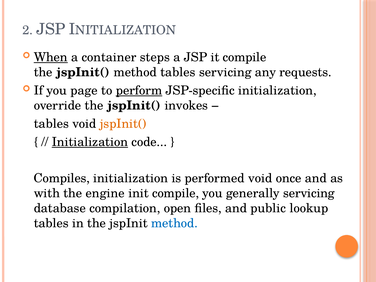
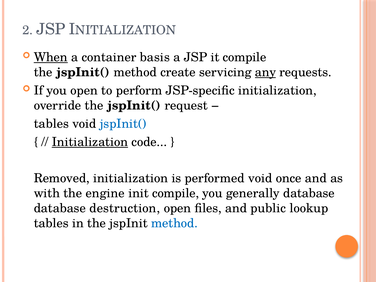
steps: steps -> basis (155, 57)
method tables: tables -> create (178, 72)
any underline: none -> present (265, 72)
you page: page -> open (84, 90)
perform underline: present -> none (139, 90)
invokes: invokes -> request (186, 106)
jspInit( colour: orange -> blue (123, 124)
Compiles: Compiles -> Removed (62, 178)
generally servicing: servicing -> database (309, 193)
compilation: compilation -> destruction (125, 208)
